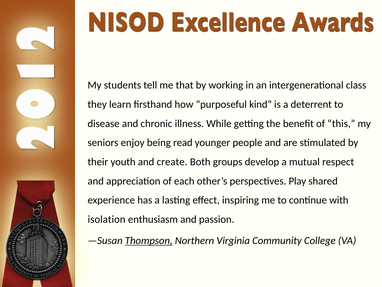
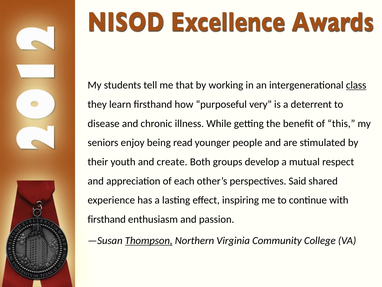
class underline: none -> present (356, 85)
kind: kind -> very (261, 104)
Play: Play -> Said (297, 181)
isolation: isolation -> firsthand (107, 219)
